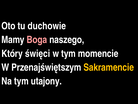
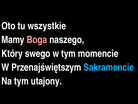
duchowie: duchowie -> wszystkie (47, 26)
święci: święci -> swego (38, 53)
Sakramencie colour: yellow -> light blue (109, 67)
